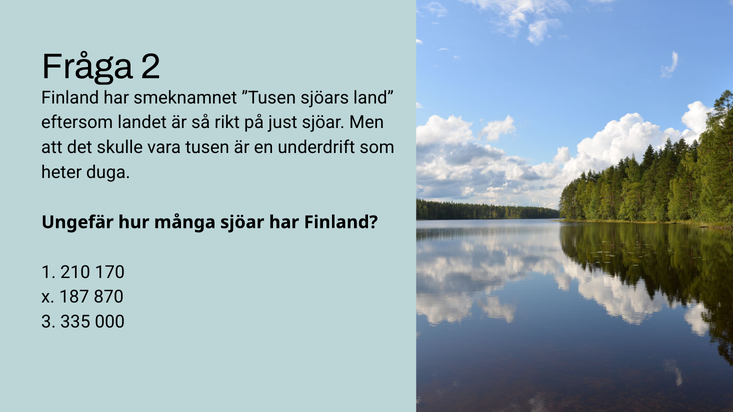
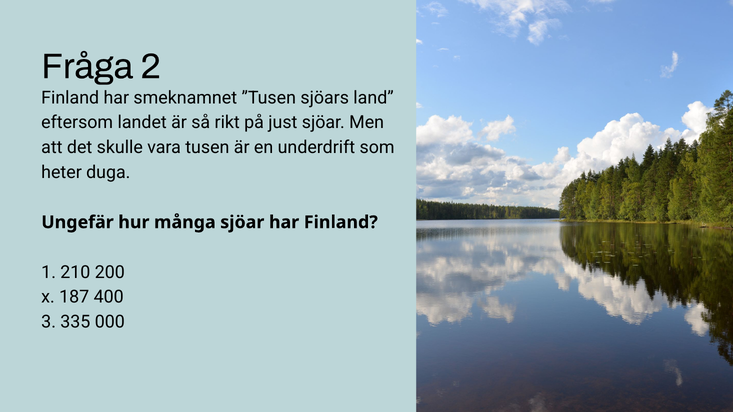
170: 170 -> 200 (110, 272)
870: 870 -> 400 (109, 297)
